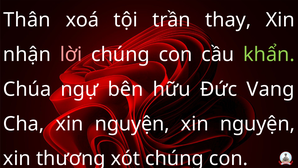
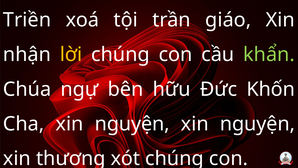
Thân: Thân -> Triền (27, 20)
thay: thay -> giáo (228, 20)
lời colour: pink -> yellow (71, 55)
Vang: Vang -> Khốn (271, 89)
